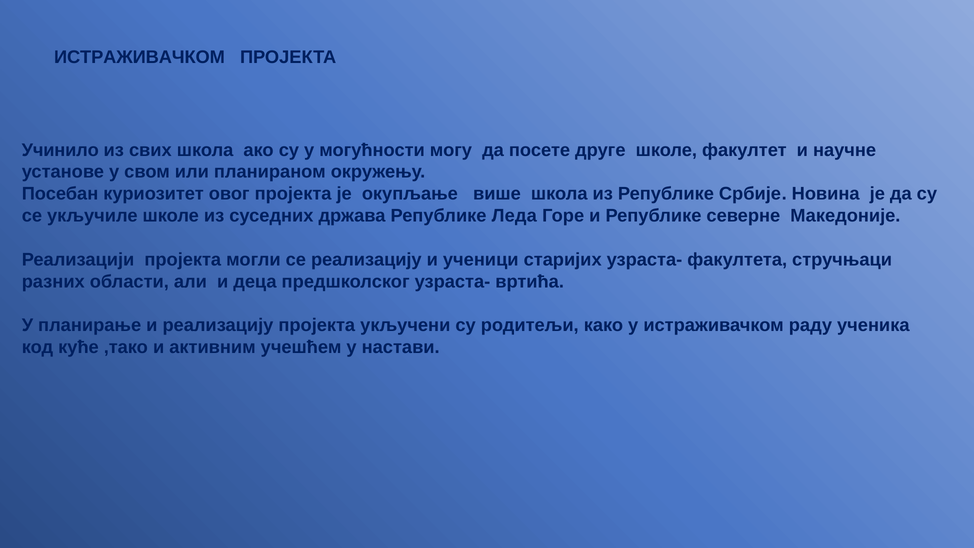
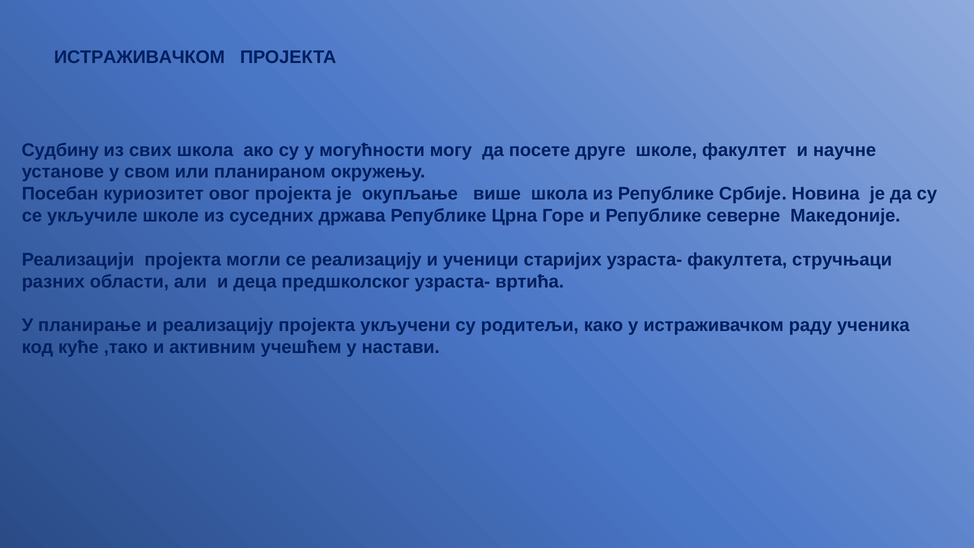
Учинило: Учинило -> Судбину (60, 150)
Леда: Леда -> Црна (514, 216)
